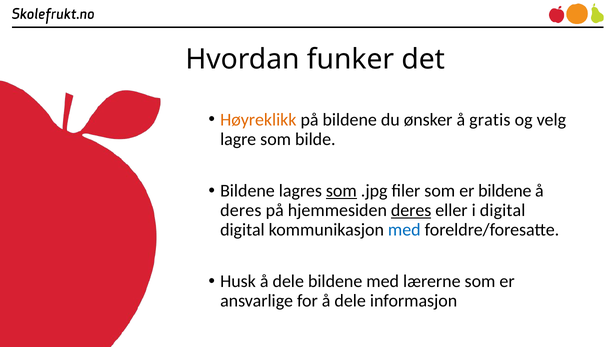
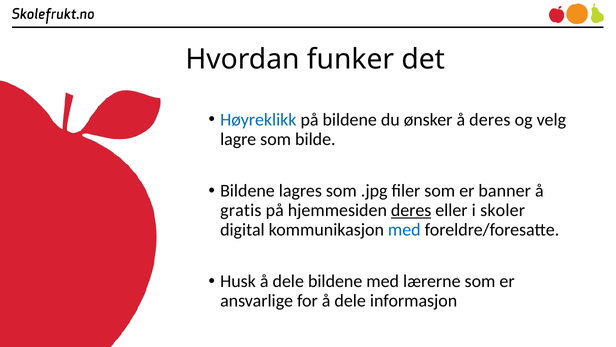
Høyreklikk colour: orange -> blue (258, 120)
å gratis: gratis -> deres (490, 120)
som underline: present -> none (341, 191)
er bildene: bildene -> banner (505, 191)
deres: deres -> gratis (241, 210)
i digital: digital -> skoler (503, 210)
